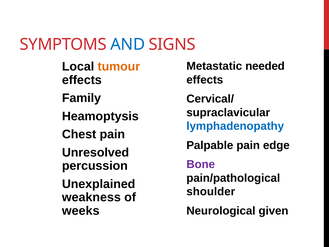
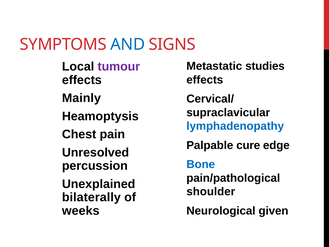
needed: needed -> studies (265, 66)
tumour colour: orange -> purple (119, 67)
Family: Family -> Mainly (81, 98)
Palpable pain: pain -> cure (248, 145)
Bone colour: purple -> blue (201, 164)
weakness: weakness -> bilaterally (91, 197)
